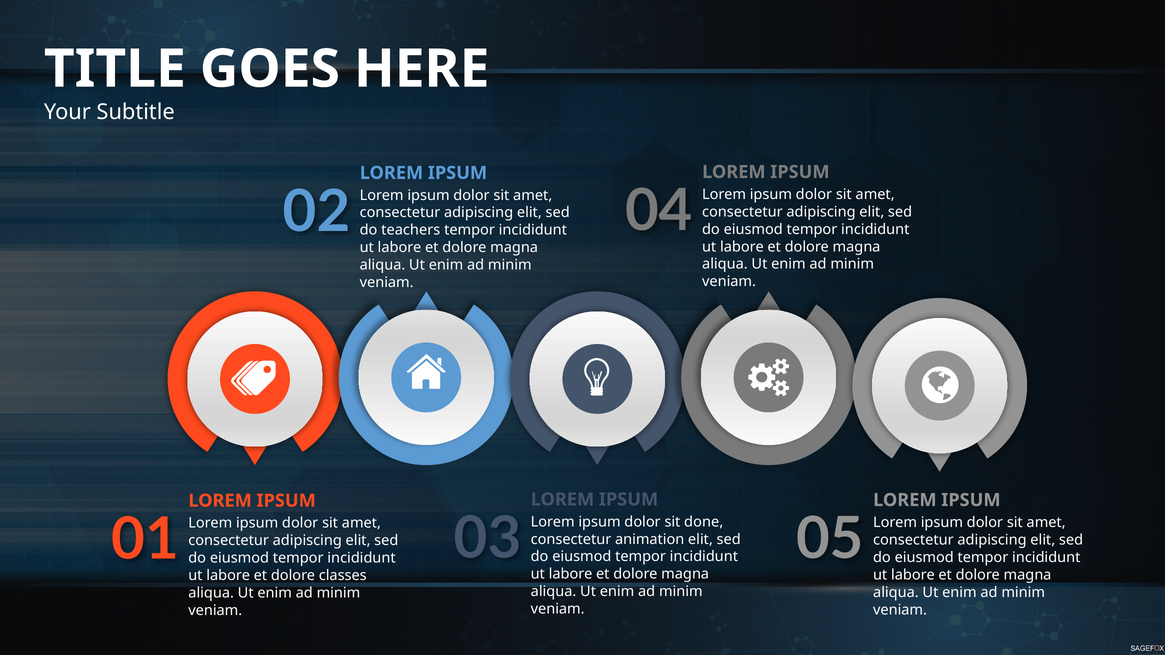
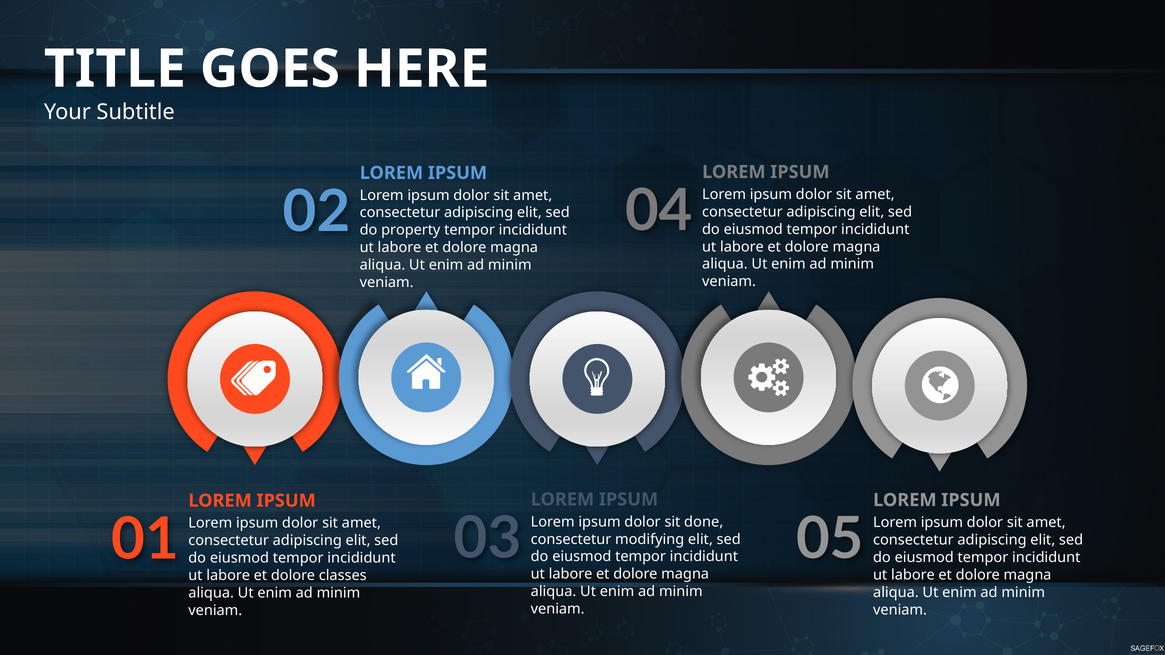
teachers: teachers -> property (411, 230)
animation: animation -> modifying (650, 539)
